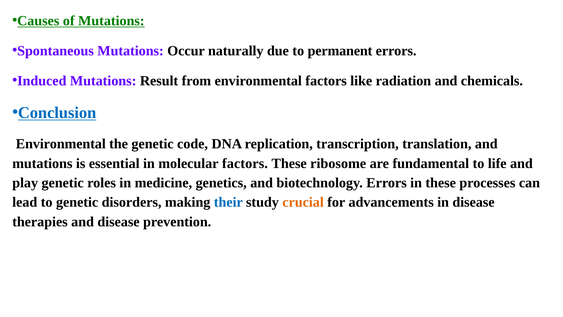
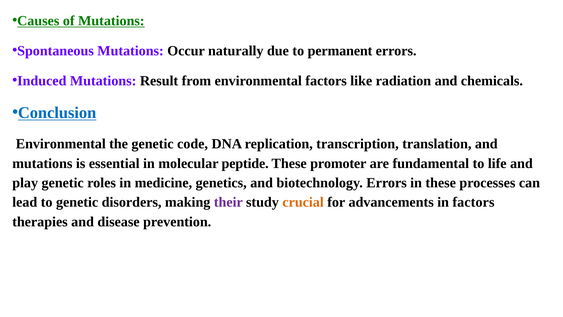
molecular factors: factors -> peptide (245, 163)
ribosome: ribosome -> promoter (338, 163)
their colour: blue -> purple (228, 202)
in disease: disease -> factors (473, 202)
